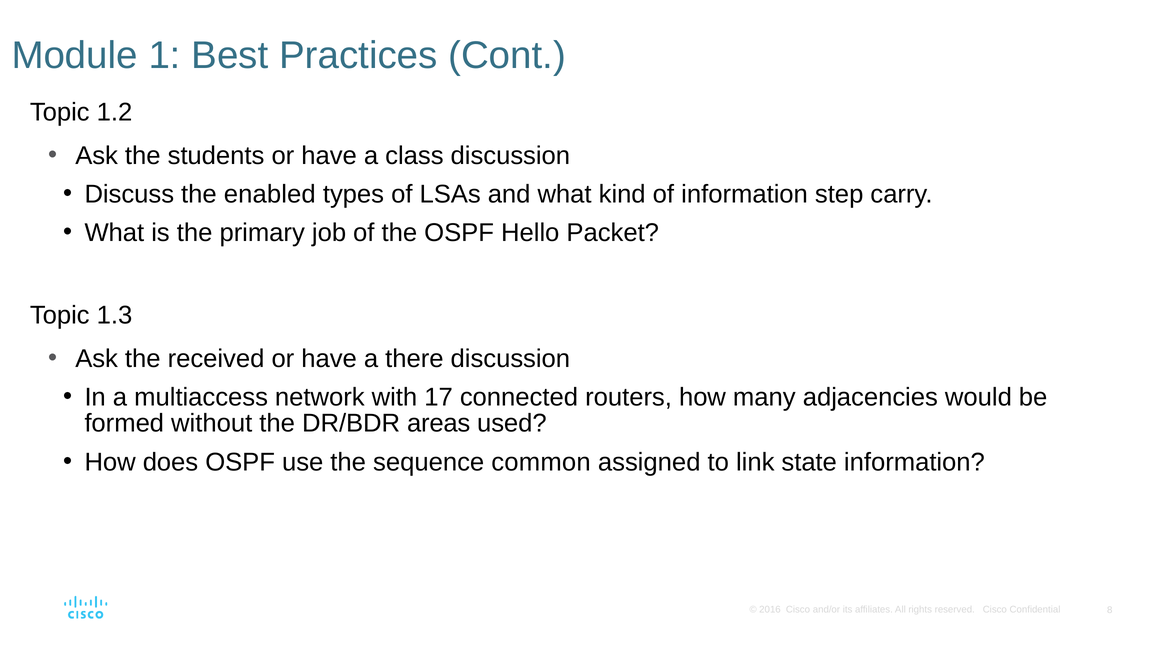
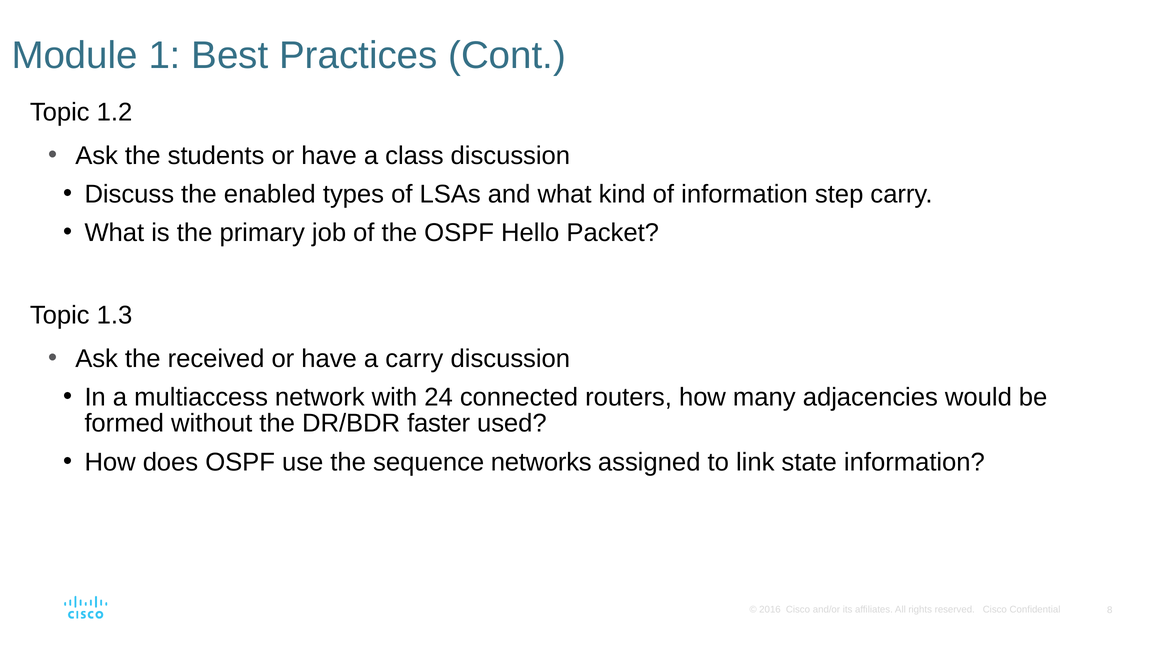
a there: there -> carry (414, 359)
17: 17 -> 24 (439, 397)
areas: areas -> faster (439, 424)
common: common -> networks (541, 462)
